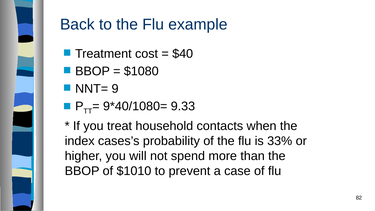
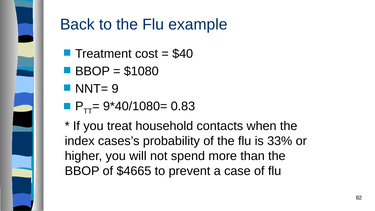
9.33: 9.33 -> 0.83 (183, 106)
$1010: $1010 -> $4665 (134, 171)
